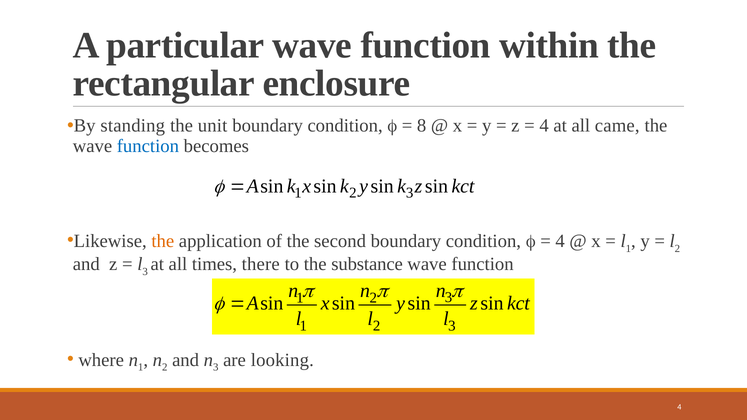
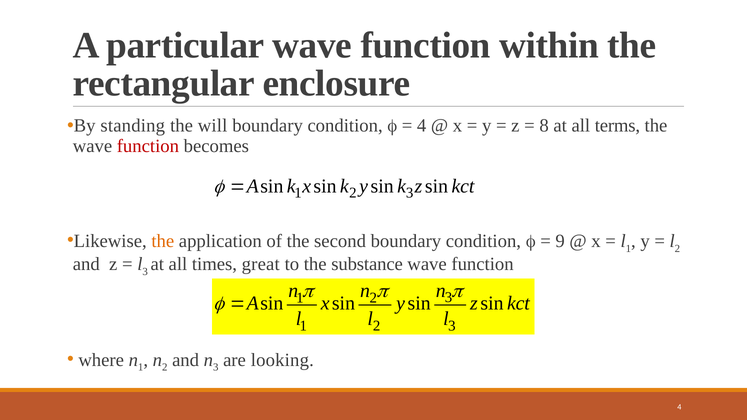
unit: unit -> will (213, 126)
8: 8 -> 4 (422, 126)
4: 4 -> 8 (544, 126)
came: came -> terms (617, 126)
function colour: blue -> red (148, 146)
4: 4 -> 9 (560, 241)
there: there -> great (261, 264)
